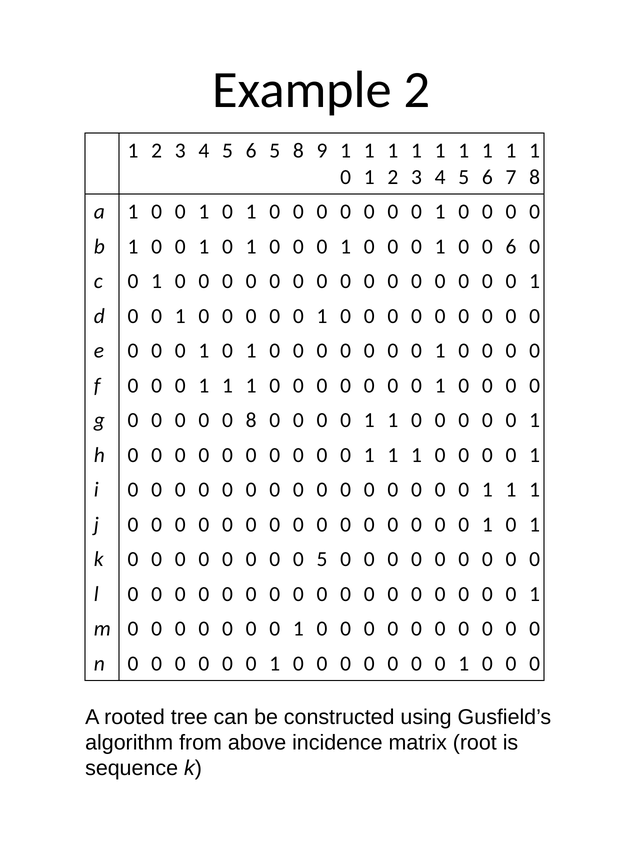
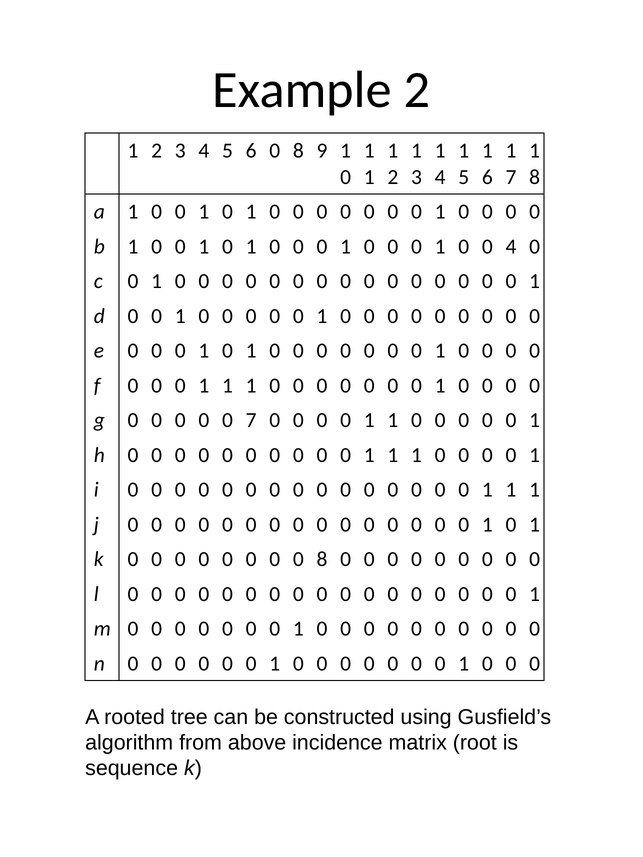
6 5: 5 -> 0 (275, 151)
0 6: 6 -> 4 (511, 247)
0 8: 8 -> 7 (251, 420)
0 0 5: 5 -> 8 (322, 560)
